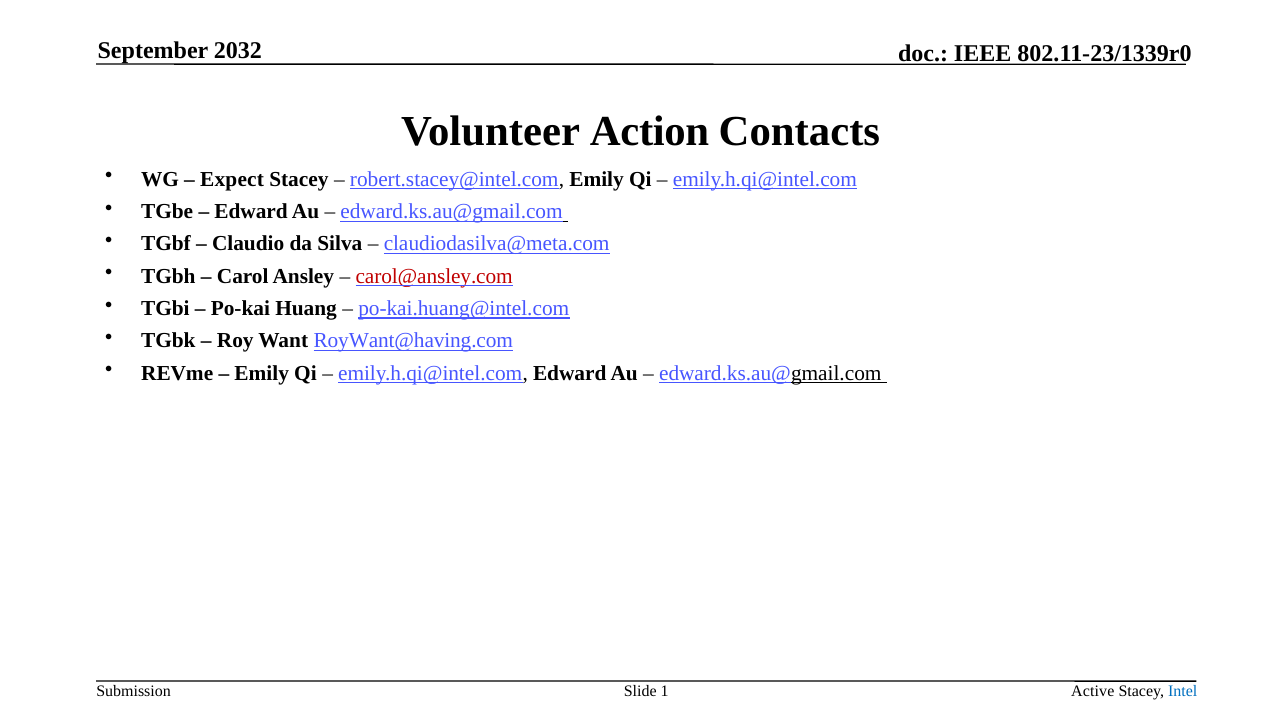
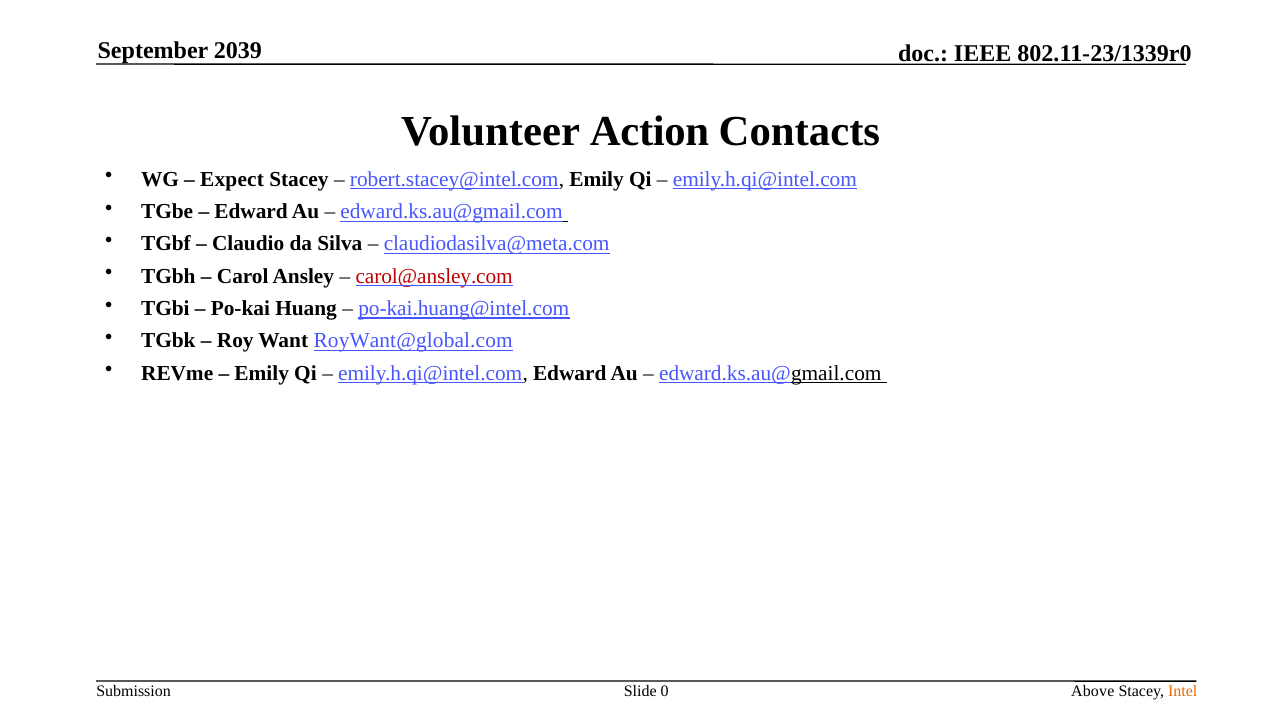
2032: 2032 -> 2039 (238, 51)
RoyWant@having.com: RoyWant@having.com -> RoyWant@global.com (413, 341)
1: 1 -> 0 (665, 692)
Active: Active -> Above (1093, 692)
Intel colour: blue -> orange (1183, 692)
